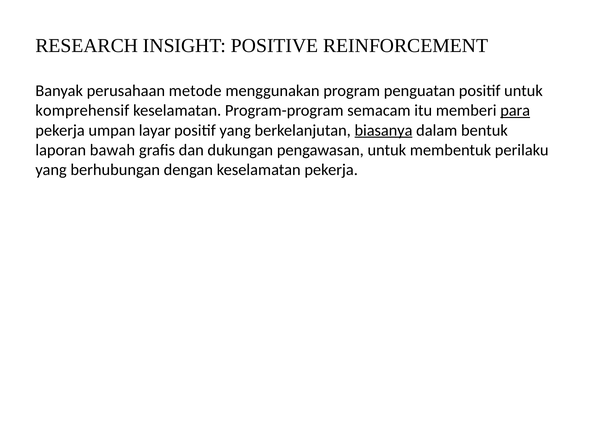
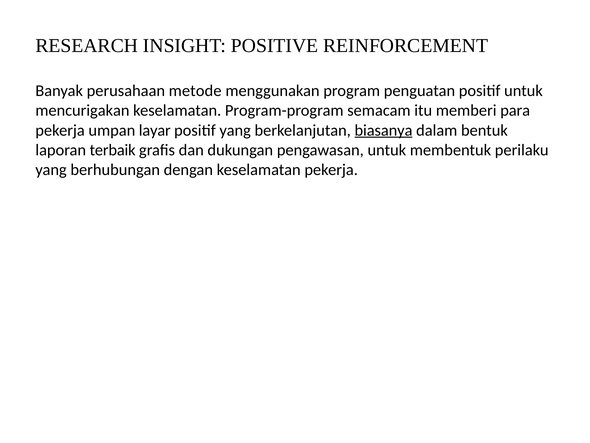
komprehensif: komprehensif -> mencurigakan (82, 110)
para underline: present -> none (515, 110)
bawah: bawah -> terbaik (113, 150)
